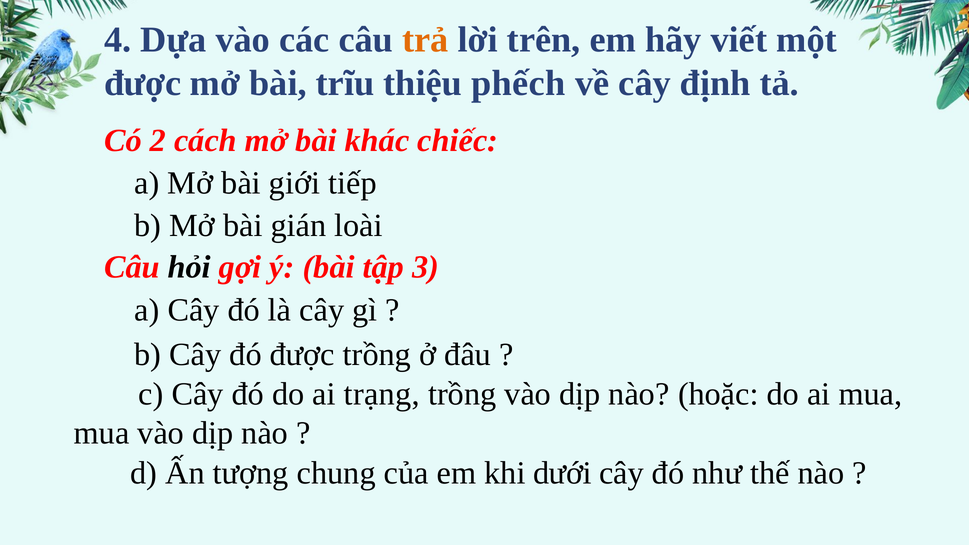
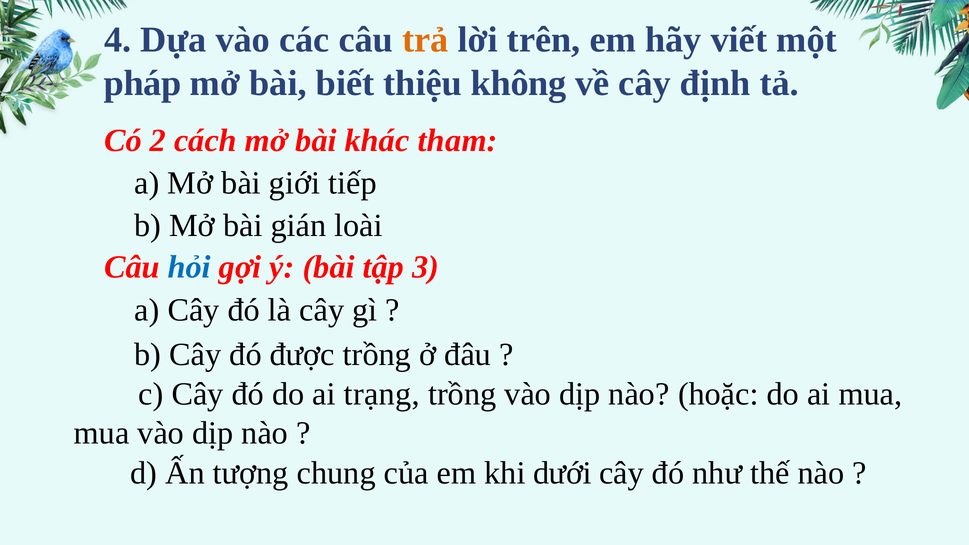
được: được -> pháp (143, 83)
trĩu: trĩu -> biết (345, 83)
phếch: phếch -> không (519, 83)
chiếc: chiếc -> tham (458, 141)
hỏi colour: black -> blue (189, 267)
